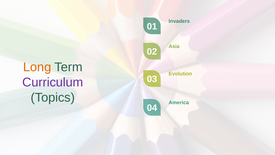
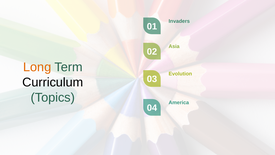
Curriculum colour: purple -> black (53, 82)
